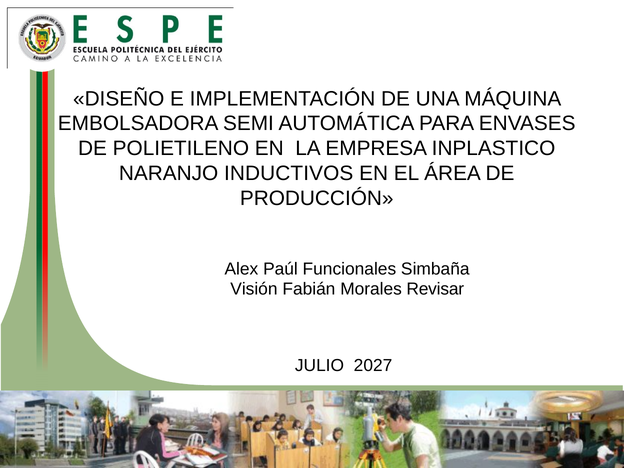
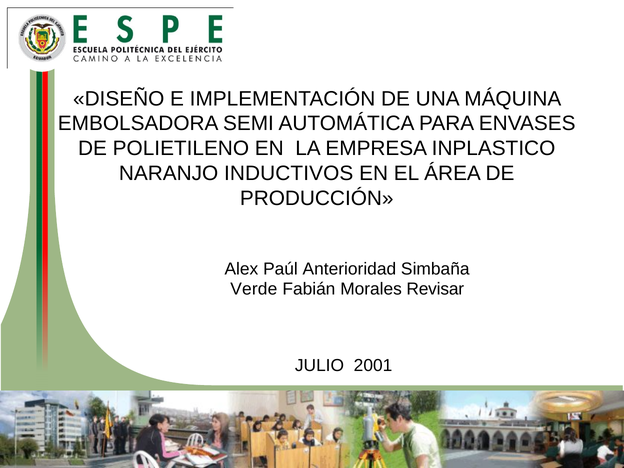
Funcionales: Funcionales -> Anterioridad (349, 269)
Visión: Visión -> Verde (254, 289)
2027: 2027 -> 2001 (373, 366)
